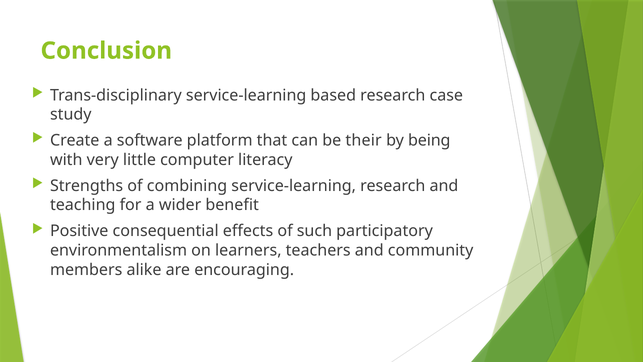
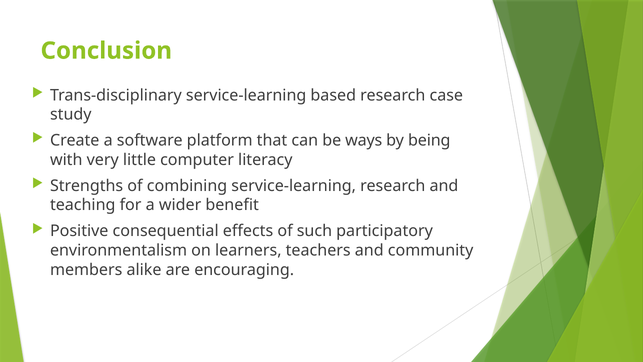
their: their -> ways (364, 140)
